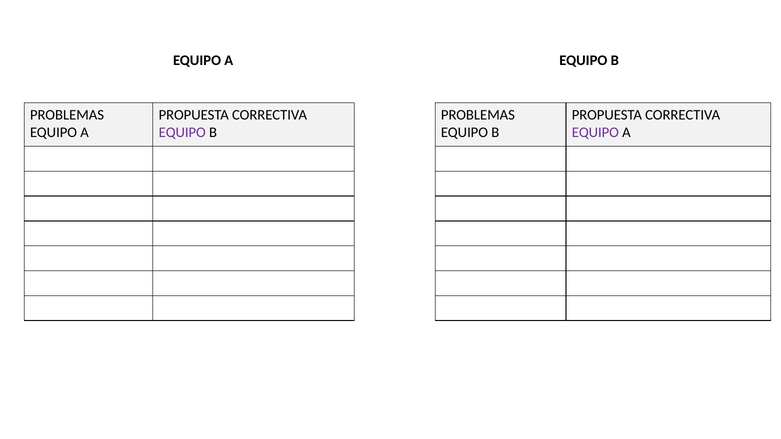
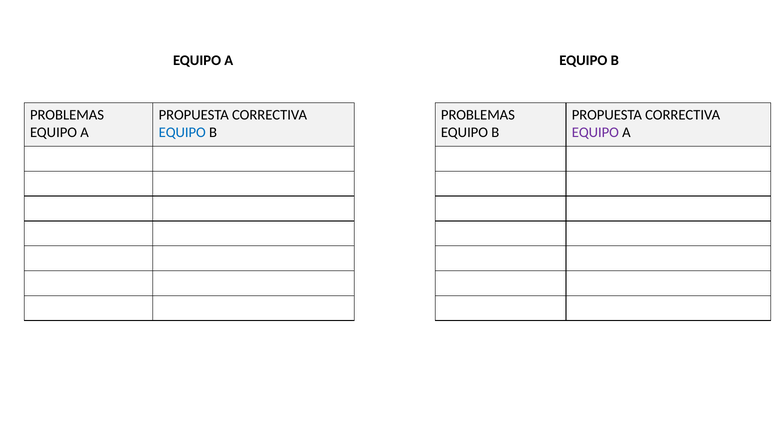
EQUIPO colour: purple -> blue (182, 133)
